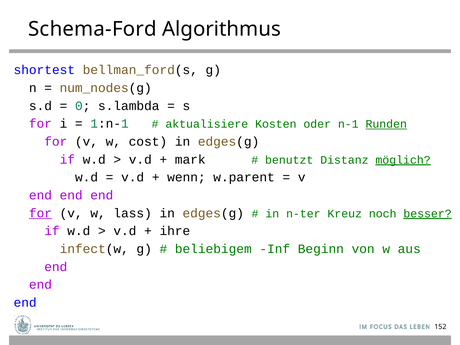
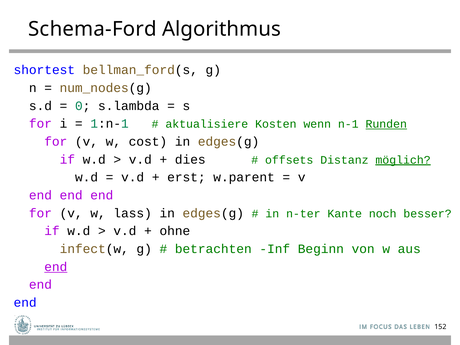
oder: oder -> wenn (317, 124)
mark: mark -> dies (190, 159)
benutzt: benutzt -> offsets (289, 160)
wenn: wenn -> erst (186, 177)
for underline: present -> none (40, 213)
Kreuz: Kreuz -> Kante (345, 214)
besser underline: present -> none (428, 214)
ihre: ihre -> ohne (175, 231)
beliebigem: beliebigem -> betrachten (213, 249)
end underline: none -> present (56, 267)
